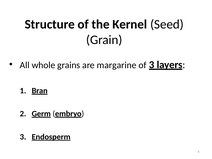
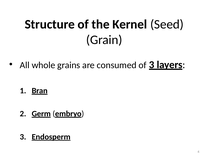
margarine: margarine -> consumed (117, 65)
